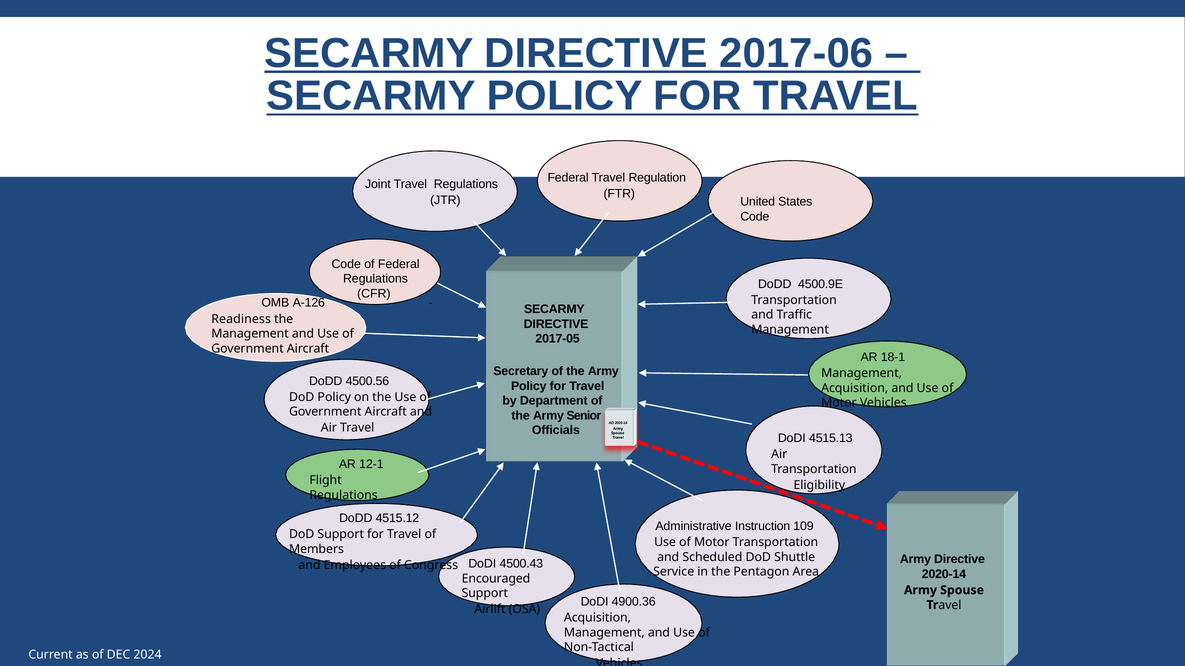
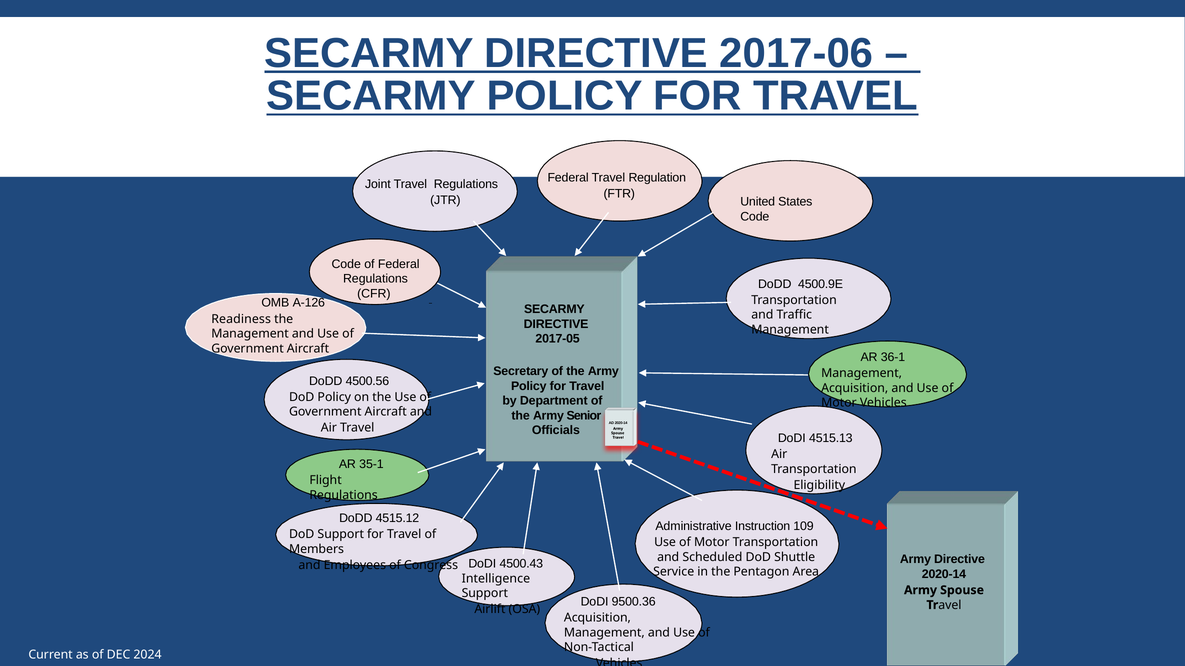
18-1: 18-1 -> 36-1 (893, 358)
12-1: 12-1 -> 35-1 (371, 465)
Encouraged: Encouraged -> Intelligence (496, 579)
4900.36: 4900.36 -> 9500.36 (634, 602)
